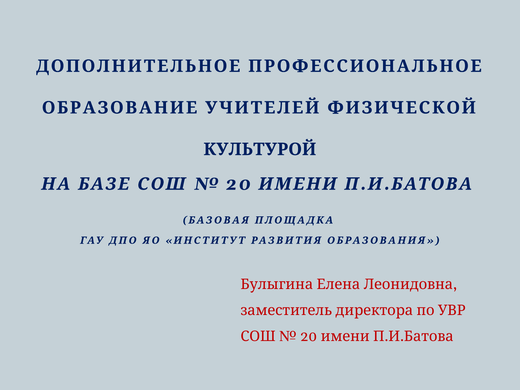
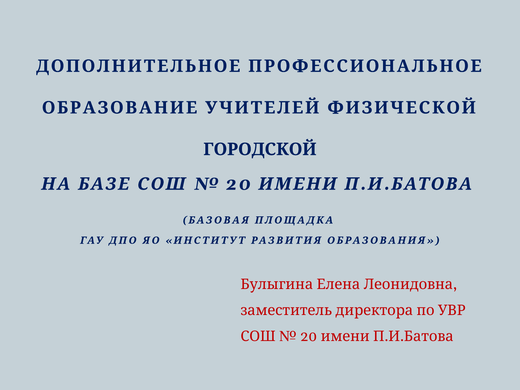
КУЛЬТУРОЙ: КУЛЬТУРОЙ -> ГОРОДСКОЙ (260, 149)
